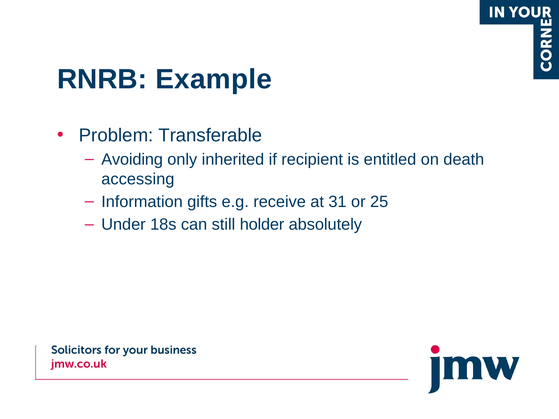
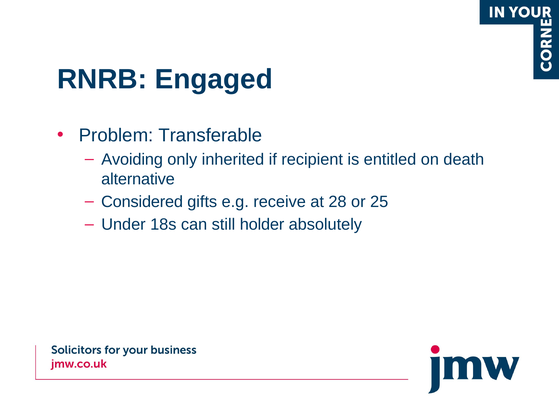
Example: Example -> Engaged (214, 79)
accessing: accessing -> alternative (138, 179)
Information: Information -> Considered (142, 202)
31: 31 -> 28 (338, 202)
